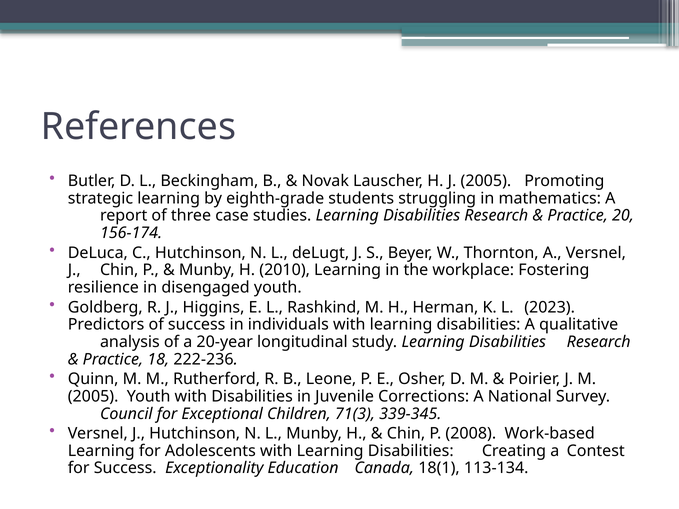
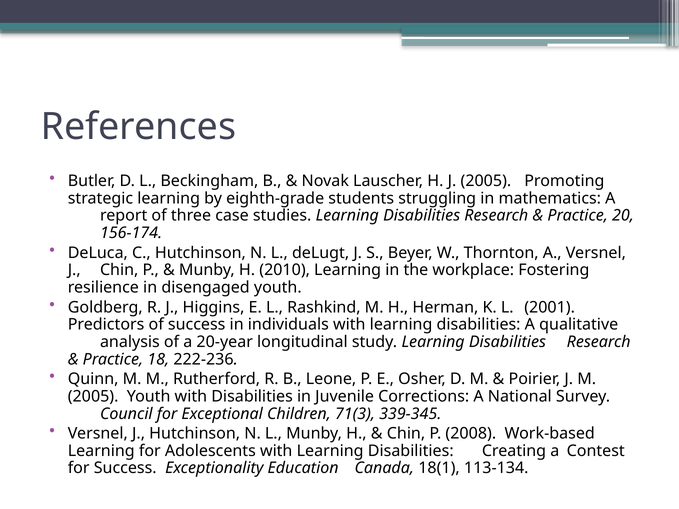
2023: 2023 -> 2001 (550, 307)
